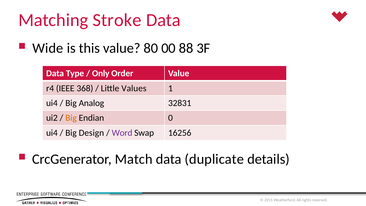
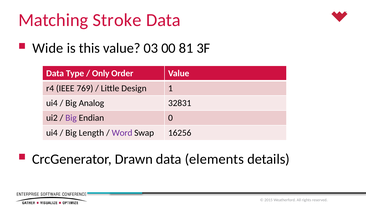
80: 80 -> 03 (151, 48)
88: 88 -> 81 (186, 48)
368: 368 -> 769 (85, 88)
Values: Values -> Design (134, 88)
Big colour: orange -> purple (71, 118)
Design: Design -> Length (91, 133)
Match: Match -> Drawn (134, 159)
duplicate: duplicate -> elements (214, 159)
